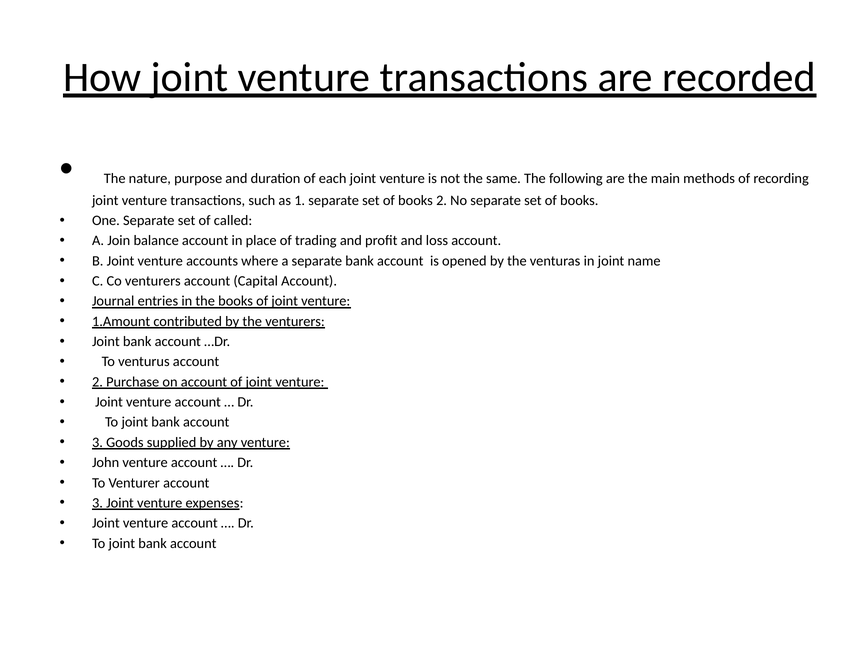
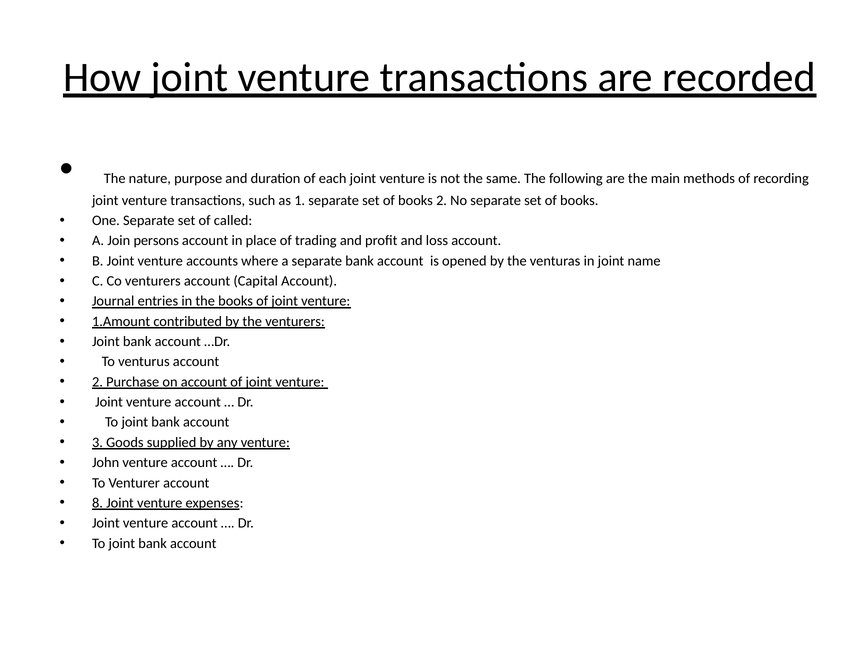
balance: balance -> persons (156, 241)
3: 3 -> 8 (97, 503)
